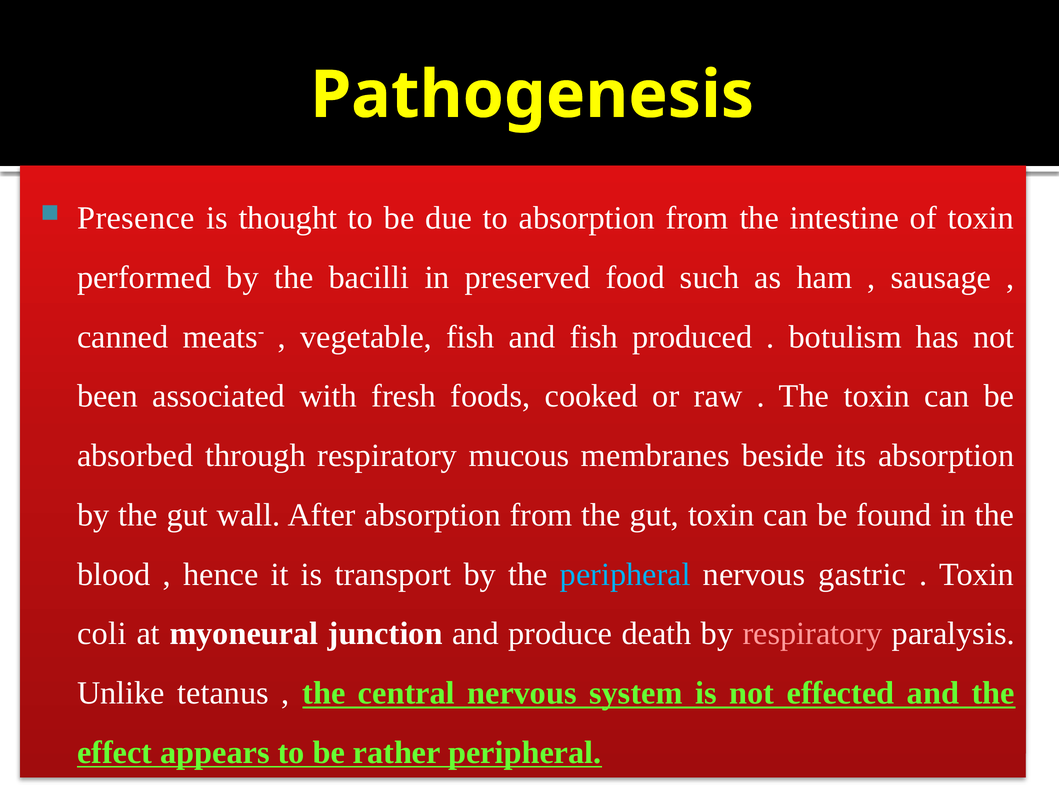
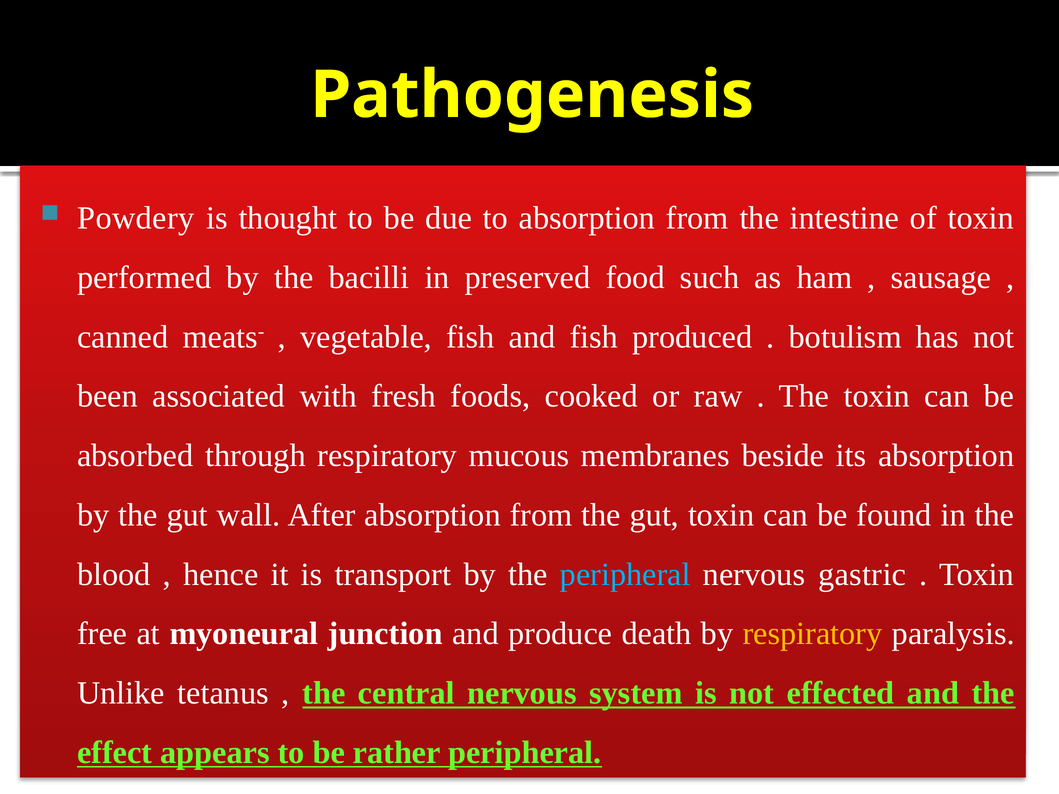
Presence: Presence -> Powdery (136, 218)
coli: coli -> free (102, 634)
respiratory colour: pink -> yellow (813, 634)
